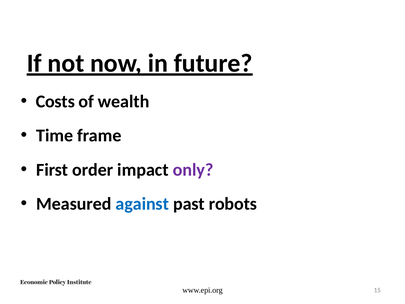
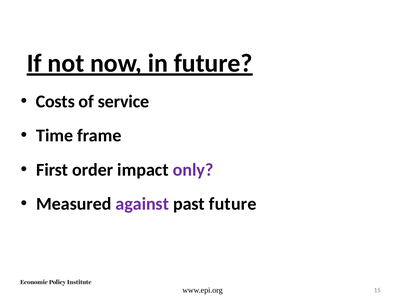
wealth: wealth -> service (124, 102)
against colour: blue -> purple (142, 204)
past robots: robots -> future (233, 204)
